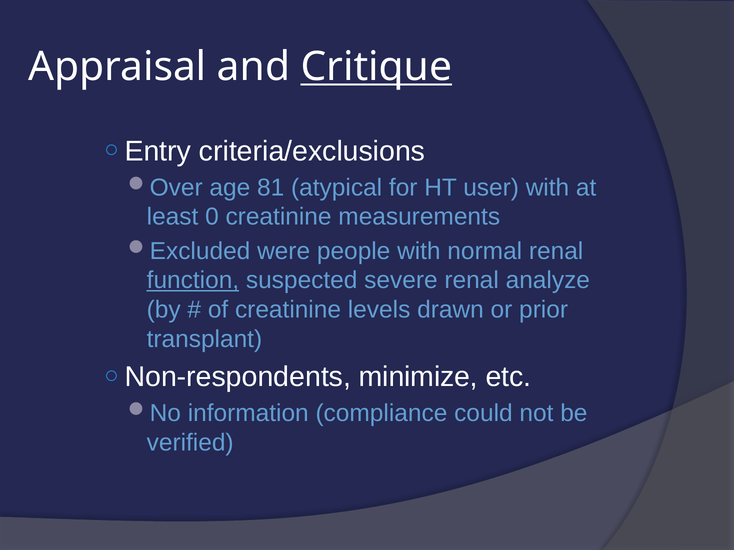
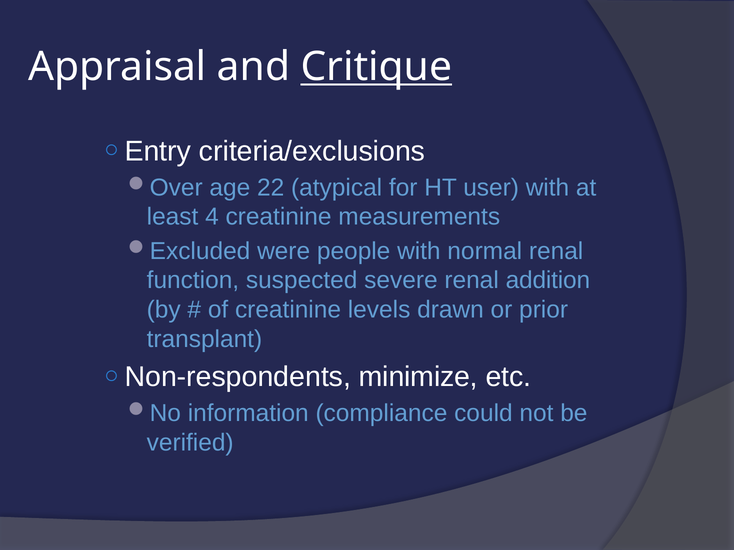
81: 81 -> 22 (271, 188)
0: 0 -> 4 (212, 217)
function underline: present -> none (193, 281)
analyze: analyze -> addition (548, 281)
